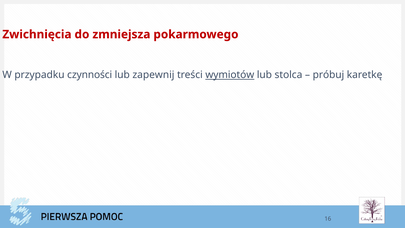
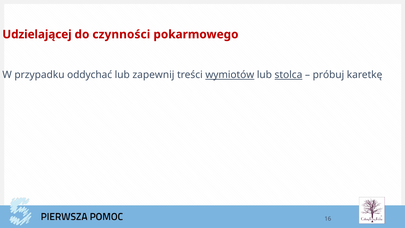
Zwichnięcia: Zwichnięcia -> Udzielającej (37, 34)
zmniejsza: zmniejsza -> czynności (121, 34)
czynności: czynności -> oddychać (90, 75)
stolca underline: none -> present (288, 75)
